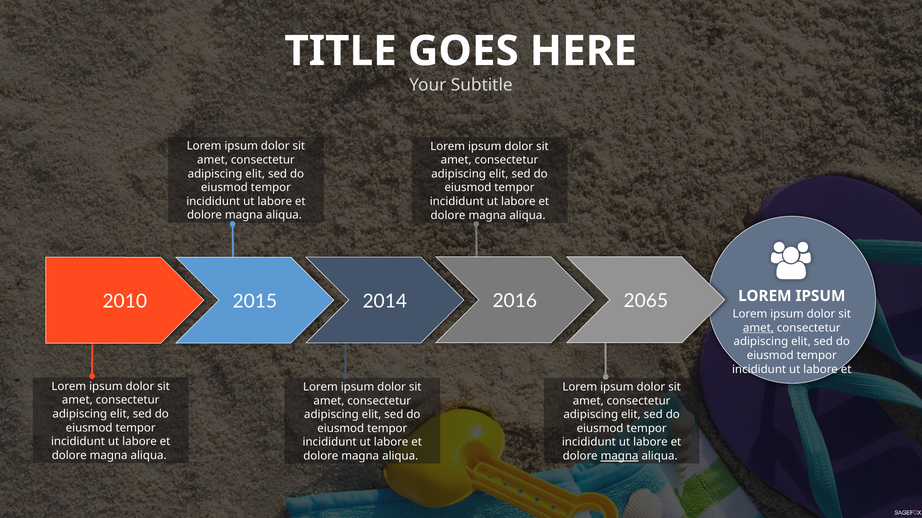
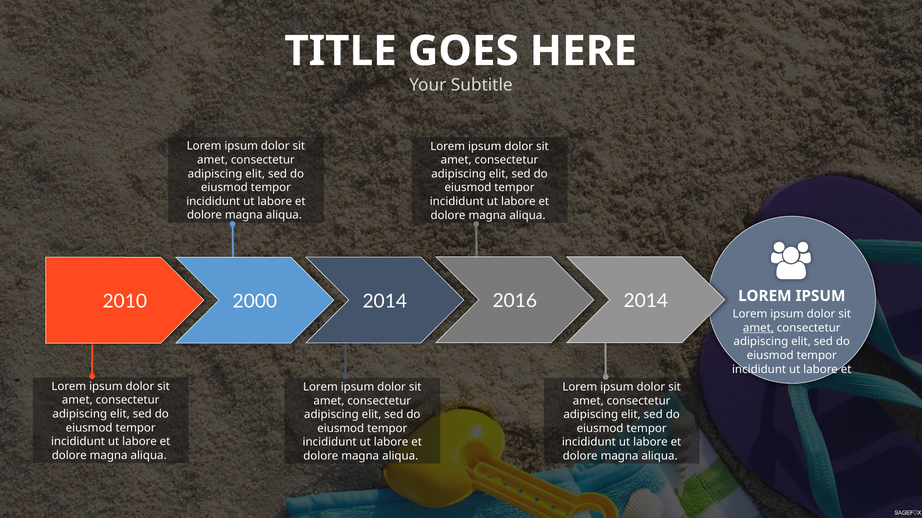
2015: 2015 -> 2000 (255, 302)
2016 2065: 2065 -> 2014 (646, 301)
magna underline: present -> none (620, 457)
